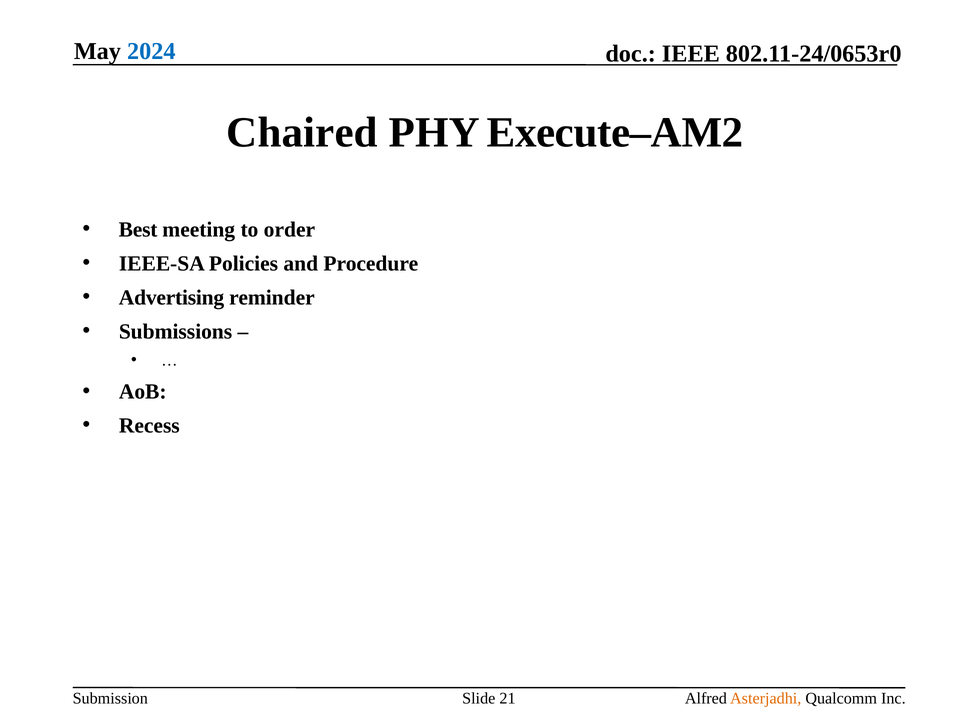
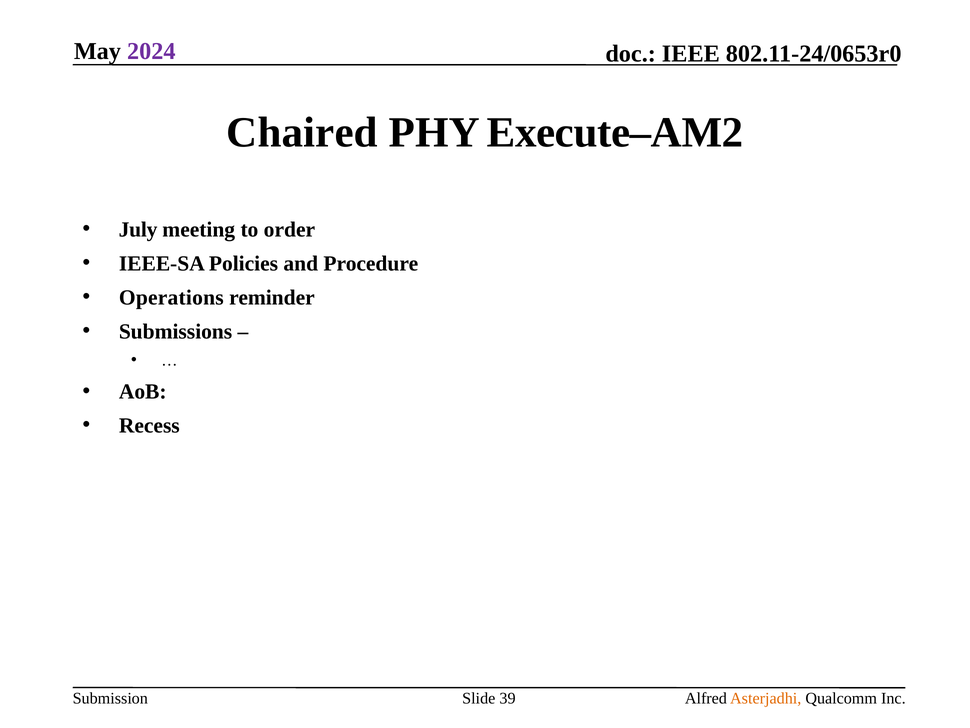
2024 colour: blue -> purple (151, 51)
Best: Best -> July (138, 229)
Advertising: Advertising -> Operations (171, 297)
21: 21 -> 39 (508, 698)
